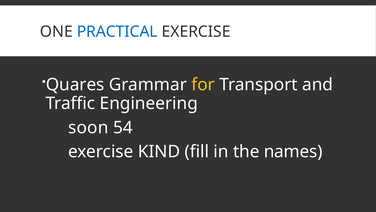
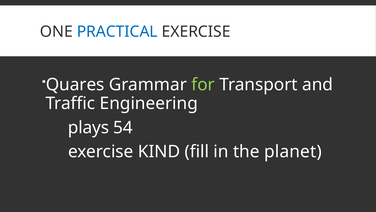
for colour: yellow -> light green (203, 85)
soon: soon -> plays (88, 127)
names: names -> planet (293, 151)
